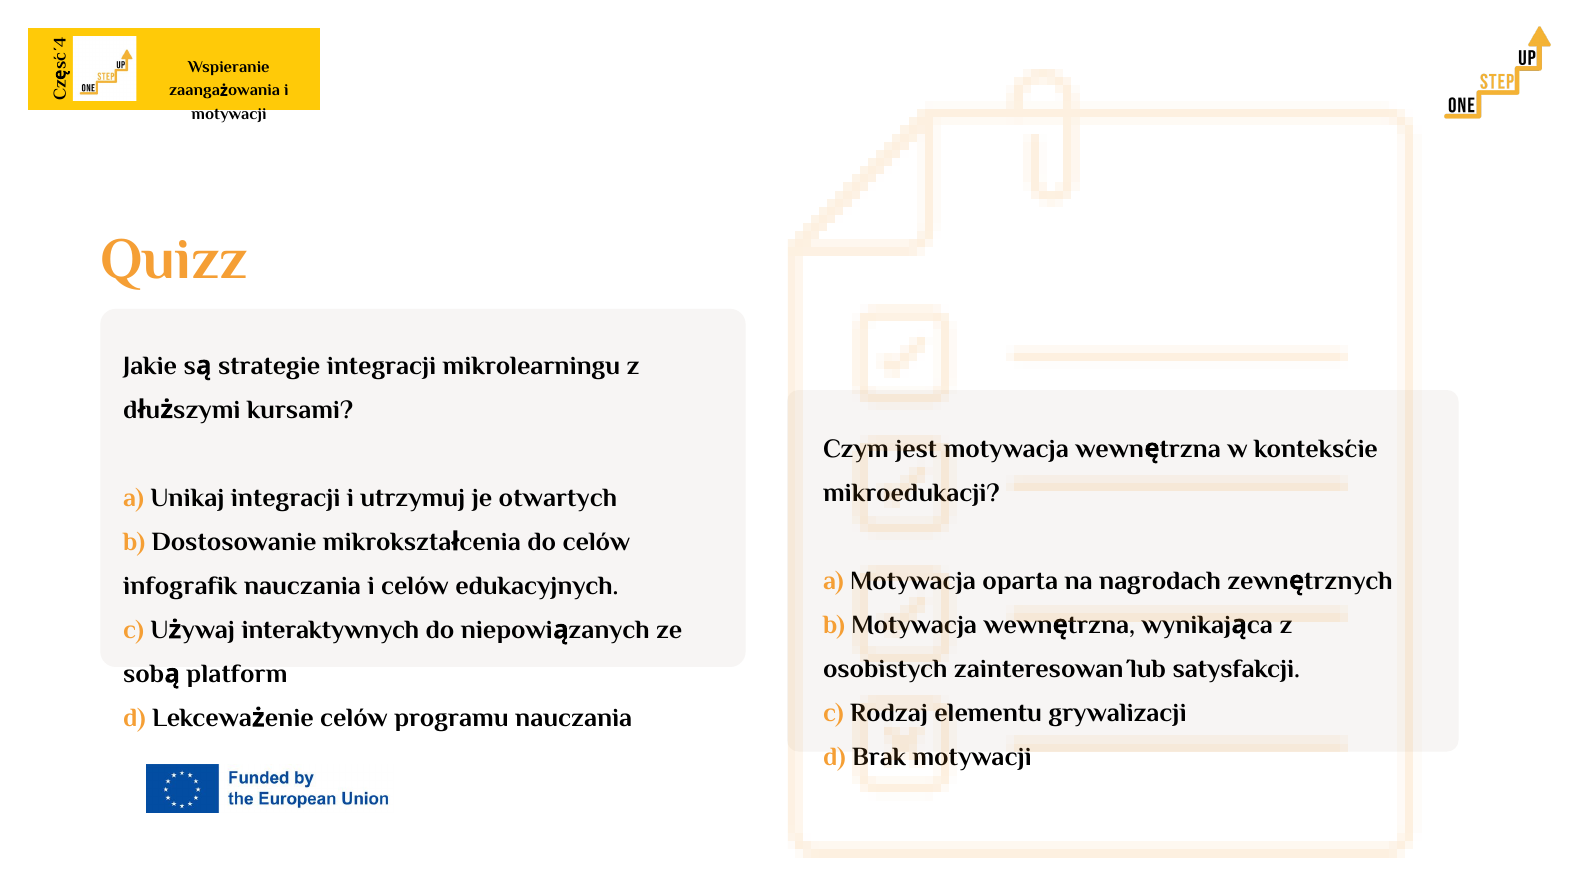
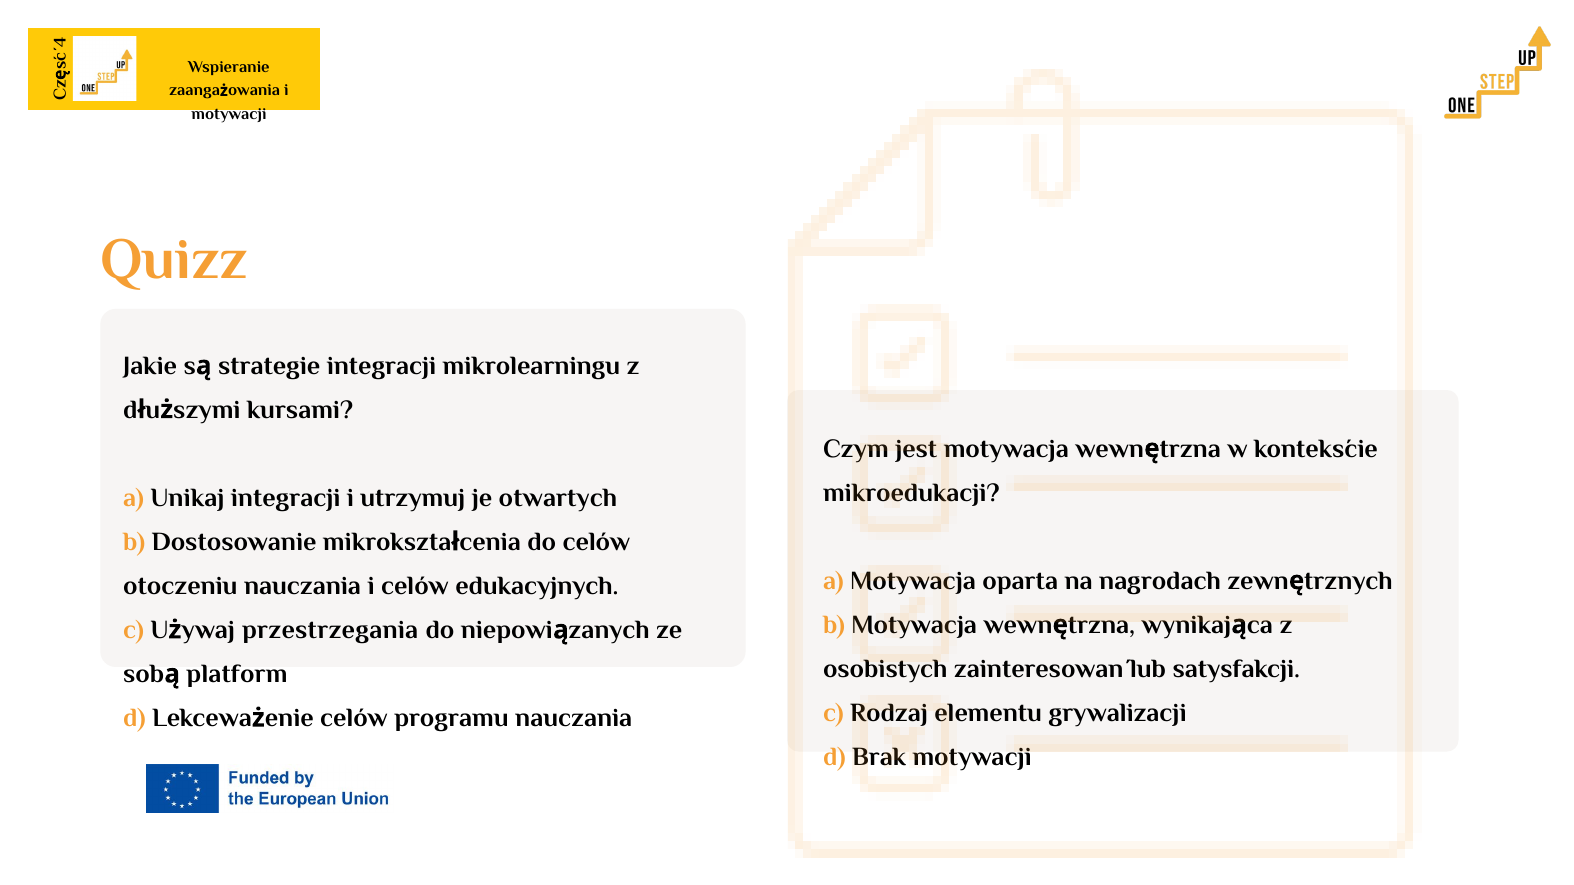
infografik: infografik -> otoczeniu (180, 586)
interaktywnych: interaktywnych -> przestrzegania (330, 630)
